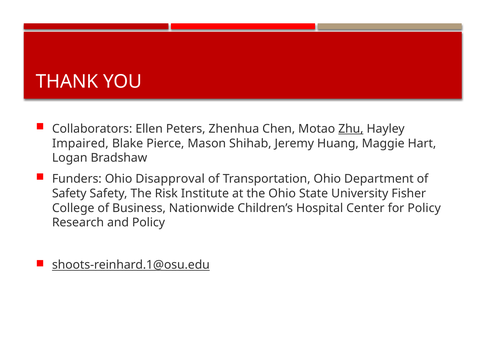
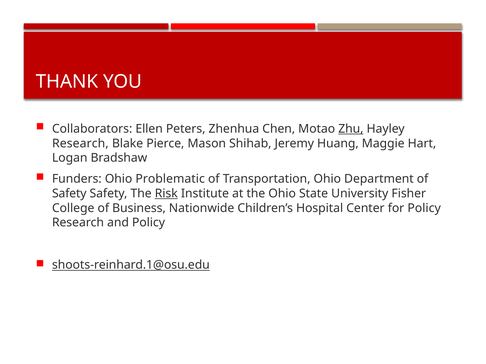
Impaired: Impaired -> Research (80, 144)
Disapproval: Disapproval -> Problematic (170, 179)
Risk underline: none -> present (166, 194)
